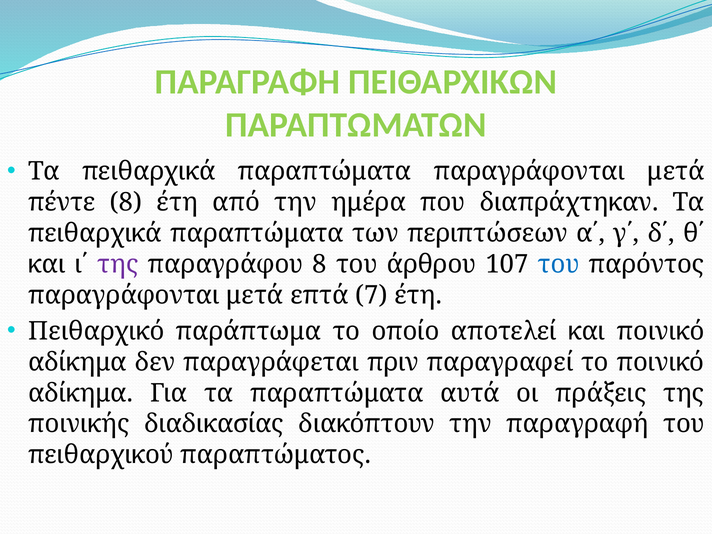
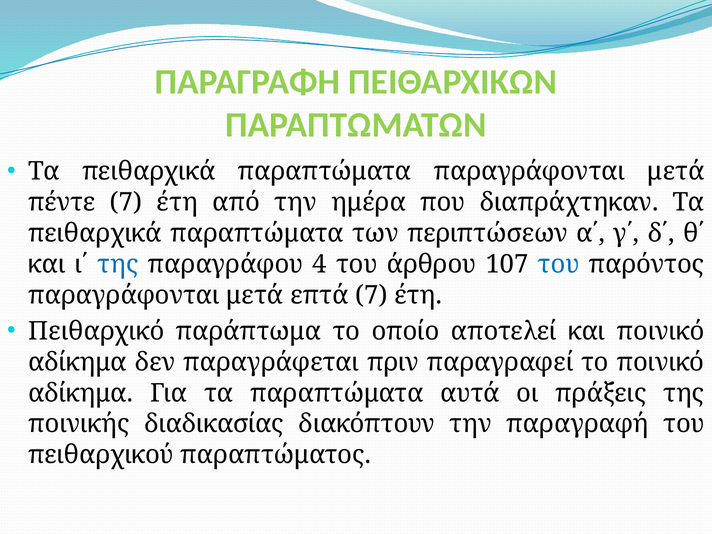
πέντε 8: 8 -> 7 (126, 202)
της colour: purple -> blue (118, 264)
παραγράφου 8: 8 -> 4 (320, 264)
